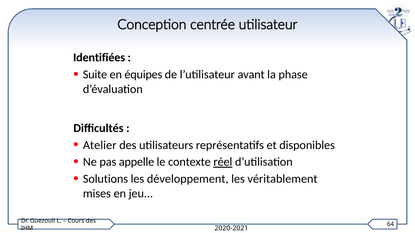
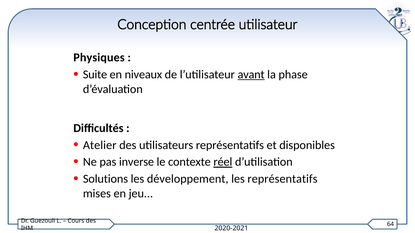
Identifiées: Identifiées -> Physiques (99, 58)
équipes: équipes -> niveaux (143, 75)
avant underline: none -> present (251, 75)
appelle: appelle -> inverse (137, 162)
les véritablement: véritablement -> représentatifs (282, 179)
